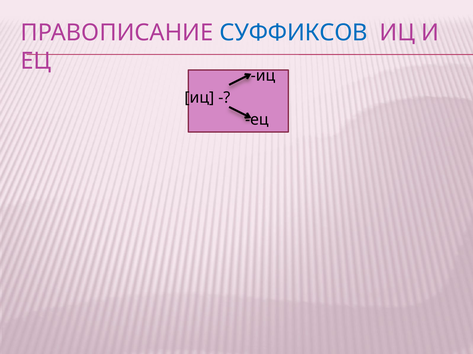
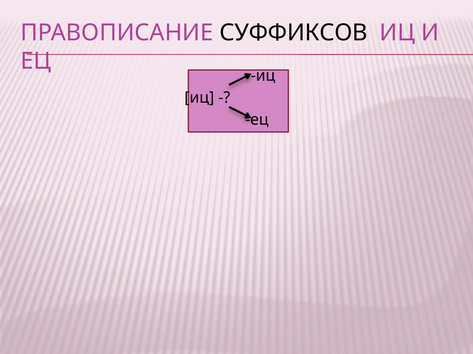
СУФФИКСОВ colour: blue -> black (293, 33)
